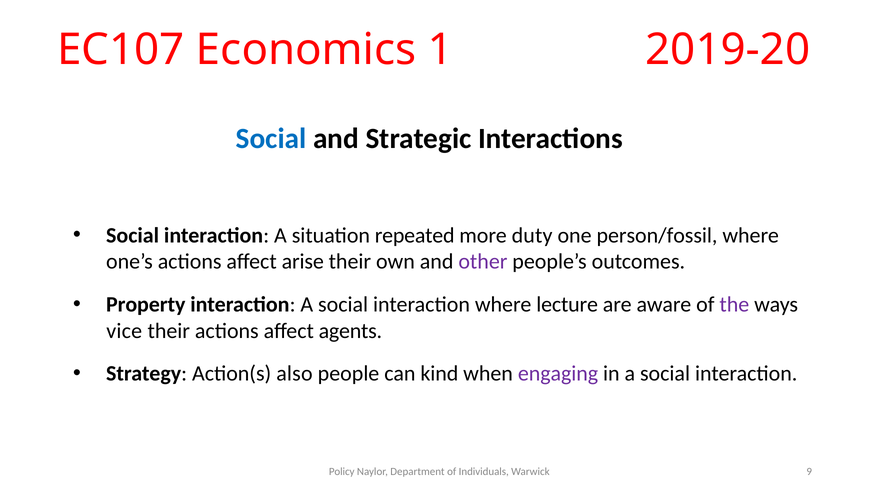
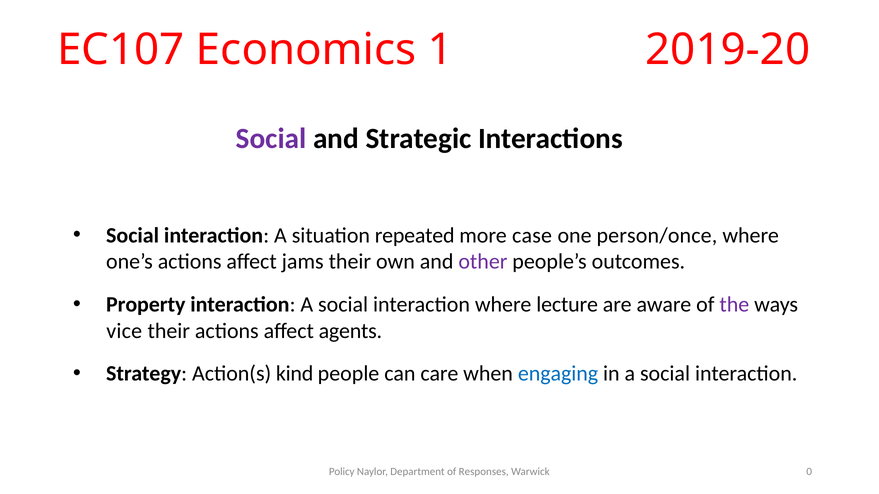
Social colour: blue -> purple (271, 139)
duty: duty -> case (532, 236)
person/fossil: person/fossil -> person/once (657, 236)
arise: arise -> jams (303, 262)
also: also -> kind (295, 374)
kind: kind -> care (439, 374)
engaging colour: purple -> blue (558, 374)
Individuals: Individuals -> Responses (484, 472)
9: 9 -> 0 (809, 472)
